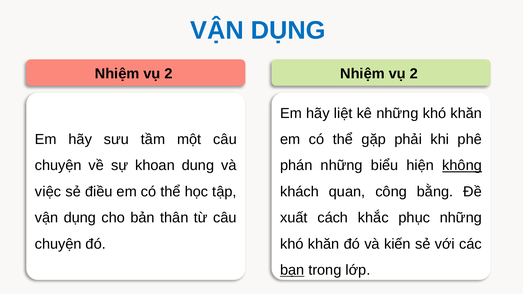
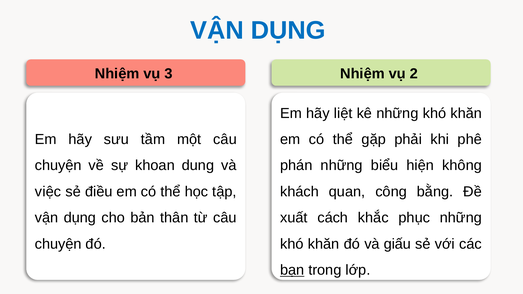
2: 2 -> 3 (168, 74)
không underline: present -> none (462, 166)
kiến: kiến -> giấu (397, 244)
